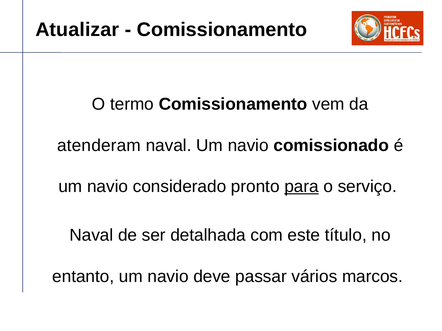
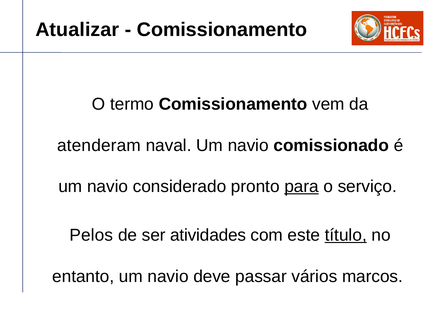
Naval: Naval -> Pelos (91, 236)
detalhada: detalhada -> atividades (208, 236)
título underline: none -> present (346, 236)
